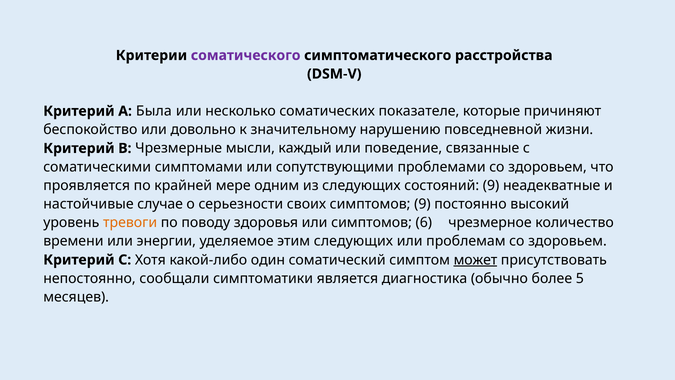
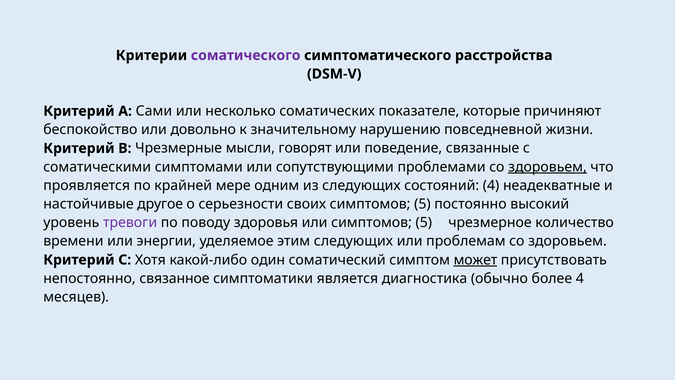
Была: Была -> Сами (154, 111)
каждый: каждый -> говорят (305, 148)
здоровьем underline: none -> present (547, 167)
состояний 9: 9 -> 4 (491, 185)
случае: случае -> другое (160, 204)
своих симптомов 9: 9 -> 5 (422, 204)
тревоги colour: orange -> purple (130, 222)
или симптомов 6: 6 -> 5 (424, 222)
сообщали: сообщали -> связанное (174, 278)
более 5: 5 -> 4 (580, 278)
